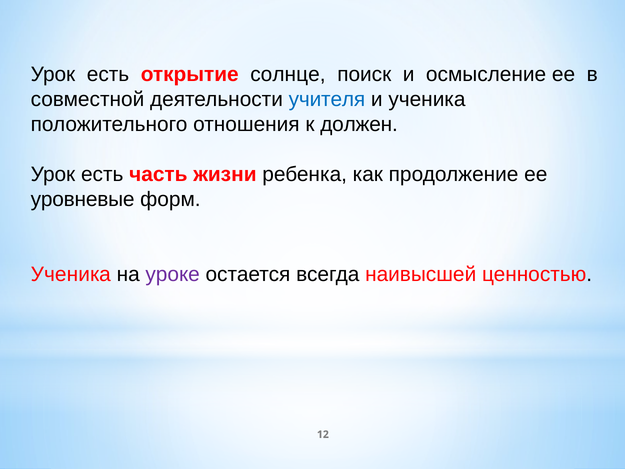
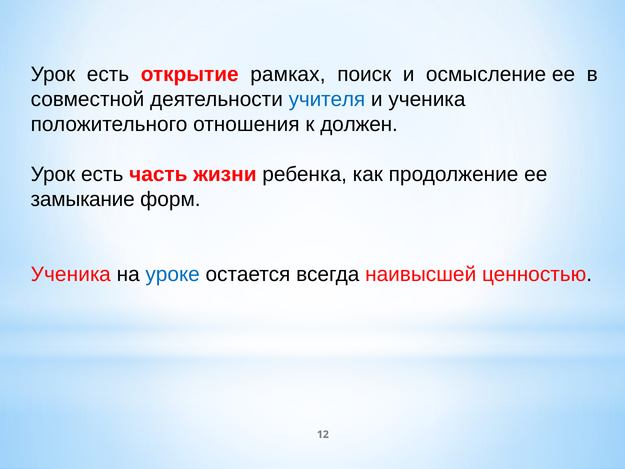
солнце: солнце -> рамках (288, 74)
уровневые: уровневые -> замыкание (83, 199)
уроке colour: purple -> blue (173, 274)
